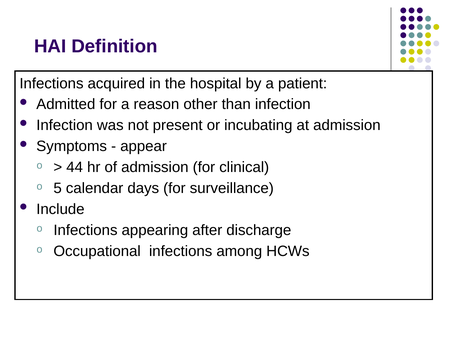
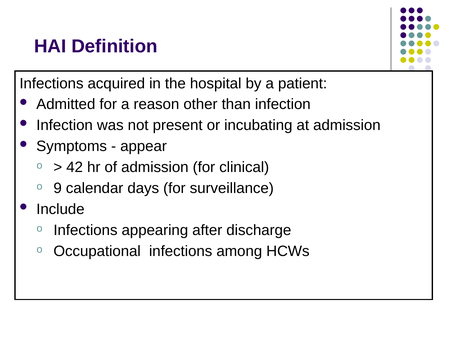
44: 44 -> 42 (75, 167)
5: 5 -> 9 (58, 188)
